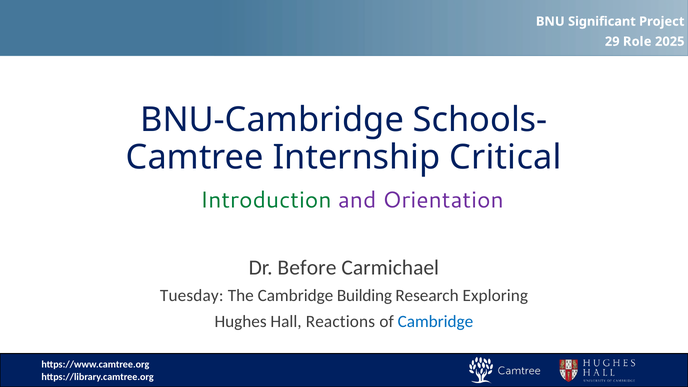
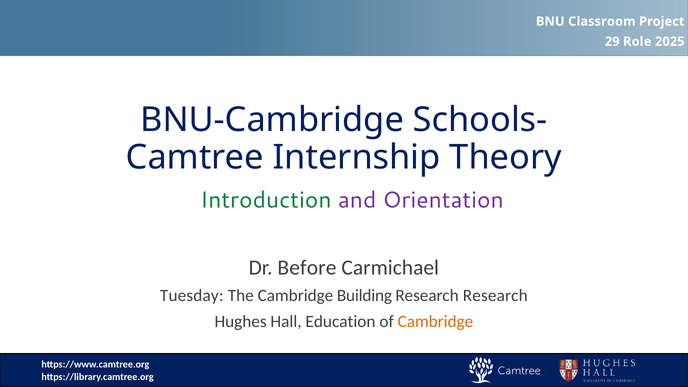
Significant: Significant -> Classroom (602, 21)
Critical: Critical -> Theory (506, 157)
Research Exploring: Exploring -> Research (495, 296)
Reactions: Reactions -> Education (340, 321)
Cambridge colour: blue -> orange (435, 321)
